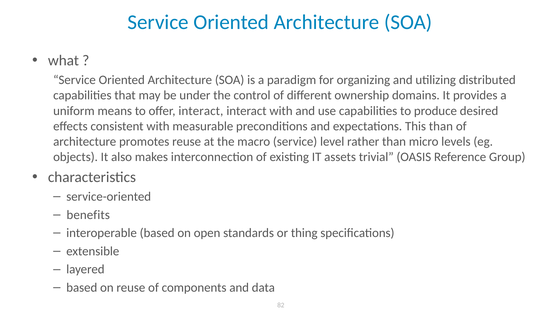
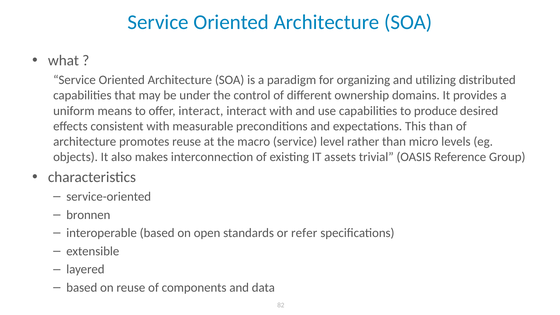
benefits: benefits -> bronnen (88, 215)
thing: thing -> refer (304, 233)
